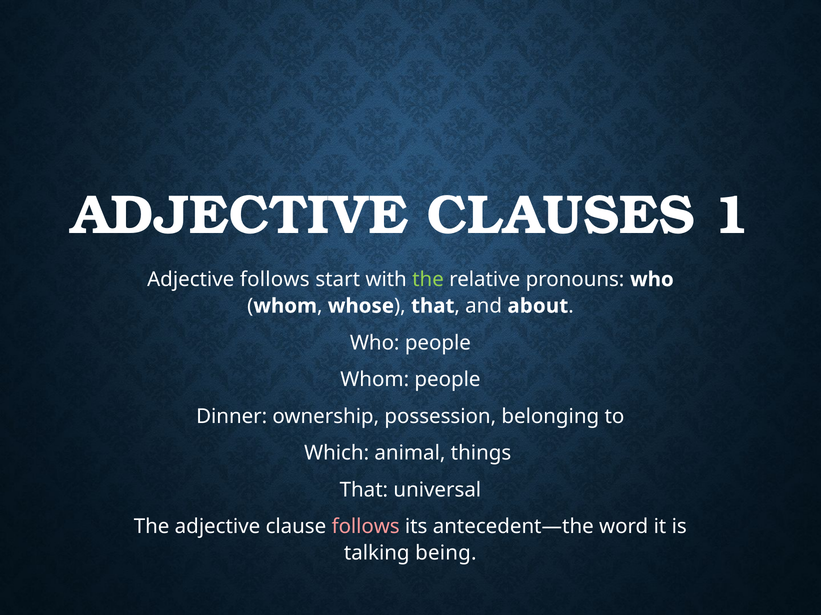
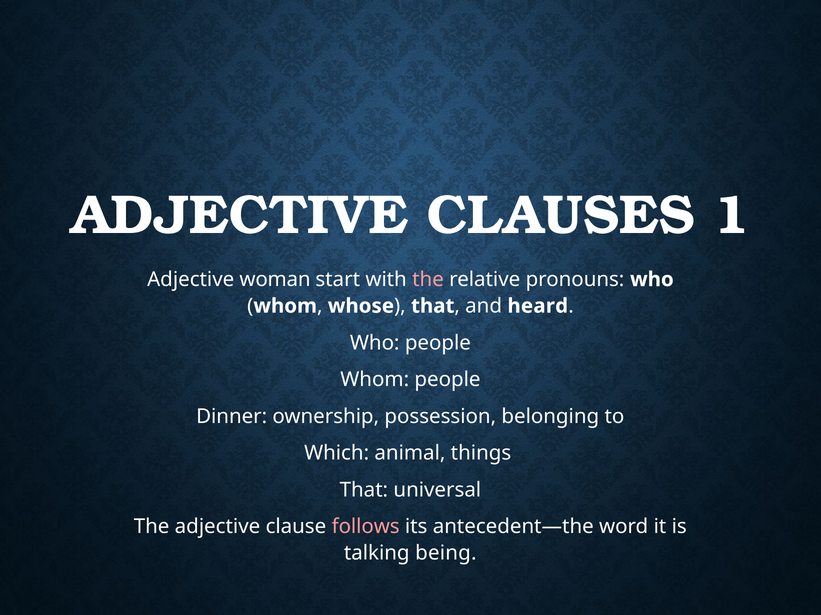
Adjective follows: follows -> woman (275, 280)
the colour: light green -> pink (428, 280)
about: about -> heard (538, 306)
